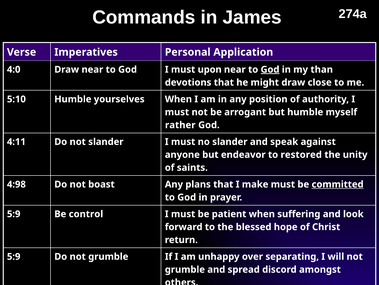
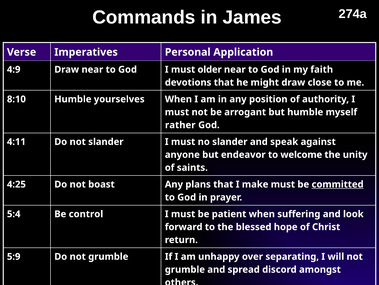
4:0: 4:0 -> 4:9 (14, 69)
upon: upon -> older (210, 69)
God underline: present -> none (270, 69)
than: than -> faith (322, 69)
5:10: 5:10 -> 8:10 (16, 99)
to restored: restored -> welcome (301, 154)
4:98: 4:98 -> 4:25 (16, 184)
5:9: 5:9 -> 5:4 (14, 214)
